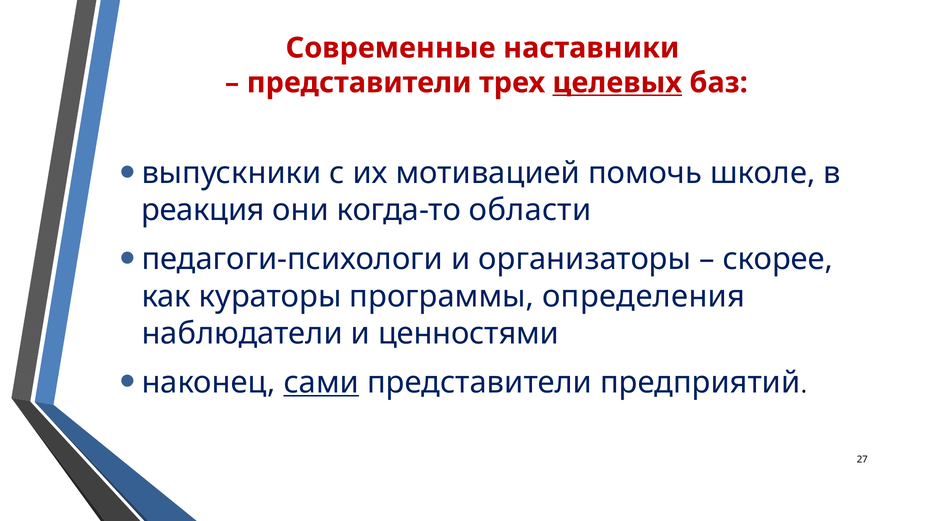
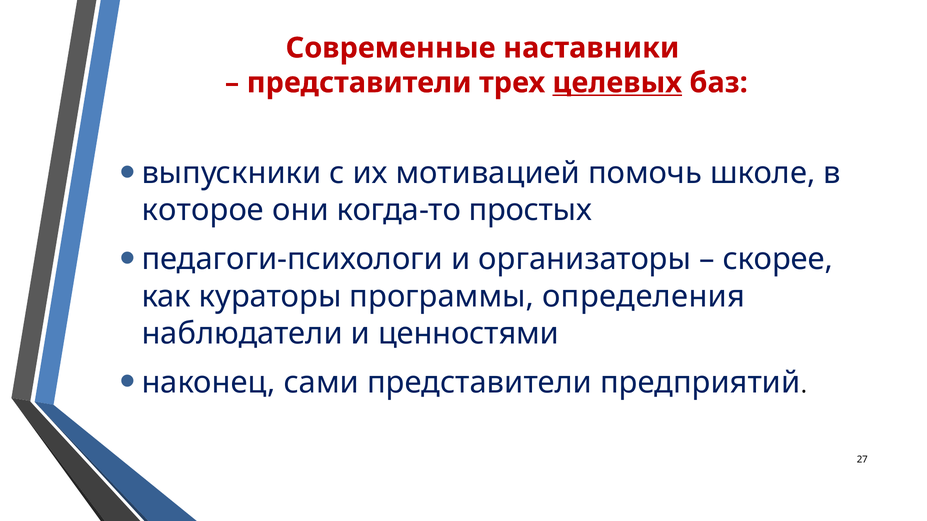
реакция: реакция -> которое (203, 210)
области: области -> простых (530, 210)
сами underline: present -> none (321, 383)
